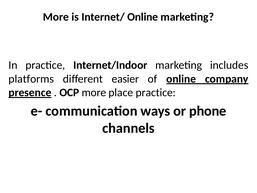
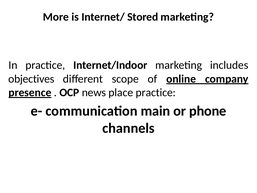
Internet/ Online: Online -> Stored (143, 17)
platforms: platforms -> objectives (31, 79)
easier: easier -> scope (125, 79)
OCP more: more -> news (94, 92)
ways: ways -> main (155, 111)
